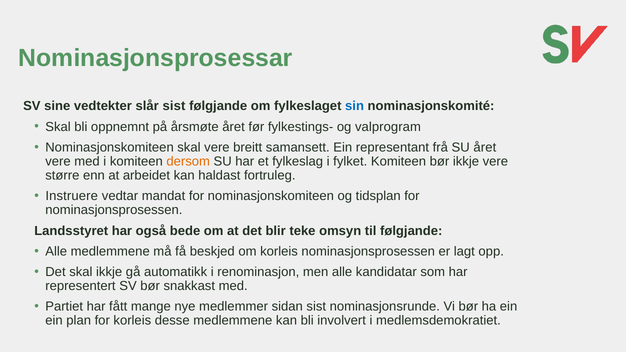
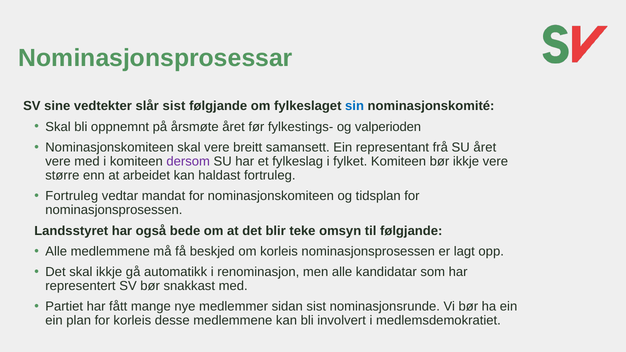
valprogram: valprogram -> valperioden (388, 127)
dersom colour: orange -> purple (188, 161)
Instruere: Instruere -> Fortruleg (72, 196)
